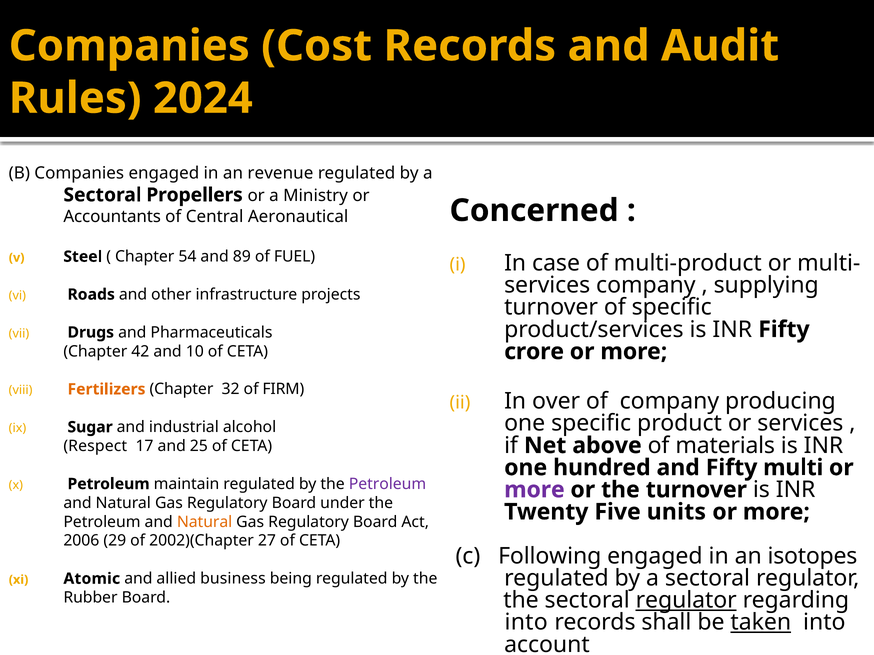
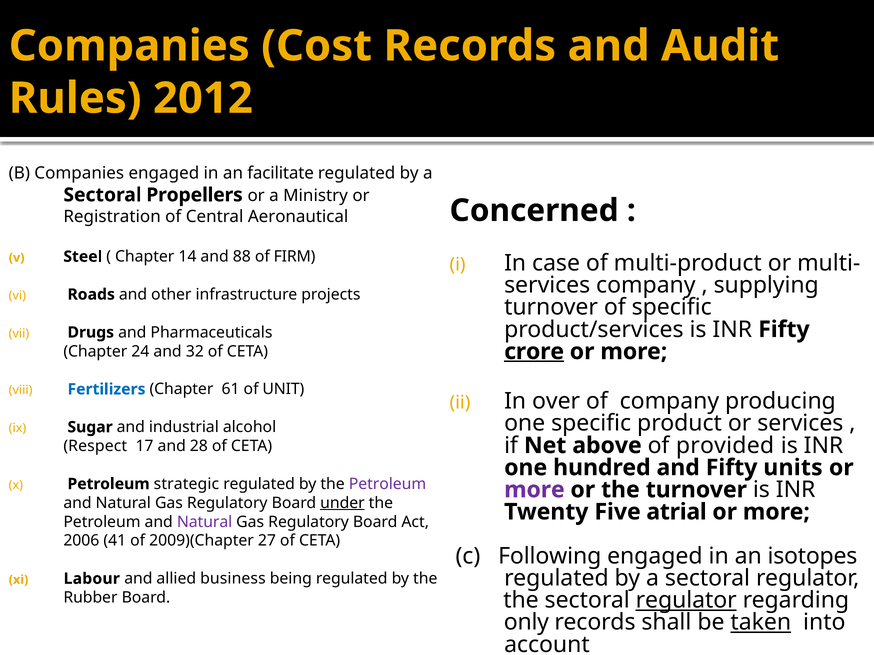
2024: 2024 -> 2012 (203, 98)
revenue: revenue -> facilitate (281, 173)
Accountants: Accountants -> Registration (112, 217)
54: 54 -> 14 (187, 257)
89: 89 -> 88 (242, 257)
FUEL: FUEL -> FIRM (295, 257)
42: 42 -> 24 (140, 352)
10: 10 -> 32 (195, 352)
crore underline: none -> present (534, 352)
Fertilizers colour: orange -> blue (106, 389)
32: 32 -> 61 (231, 389)
FIRM: FIRM -> UNIT (283, 389)
materials: materials -> provided (725, 446)
25: 25 -> 28 (199, 446)
multi: multi -> units (793, 468)
maintain: maintain -> strategic (186, 484)
under underline: none -> present (342, 503)
units: units -> atrial (677, 512)
Natural colour: orange -> purple (205, 522)
29: 29 -> 41 (115, 541)
2002)(Chapter: 2002)(Chapter -> 2009)(Chapter (202, 541)
Atomic: Atomic -> Labour (92, 579)
into: into -> only (526, 623)
